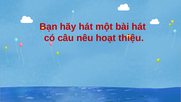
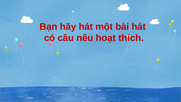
thiệu: thiệu -> thích (131, 38)
